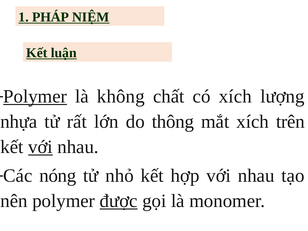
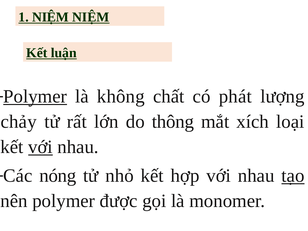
1 PHÁP: PHÁP -> NIỆM (50, 17)
có xích: xích -> phát (235, 96)
nhựa: nhựa -> chảy (19, 122)
trên: trên -> loại (290, 122)
tạo underline: none -> present (293, 176)
được underline: present -> none (119, 201)
